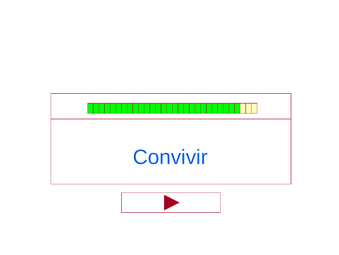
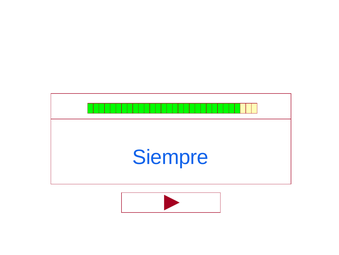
Convivir: Convivir -> Siempre (170, 157)
